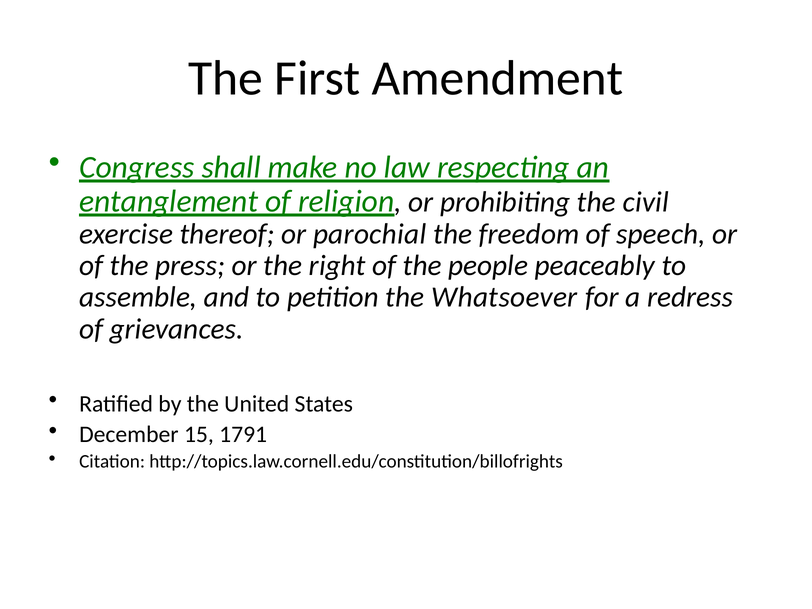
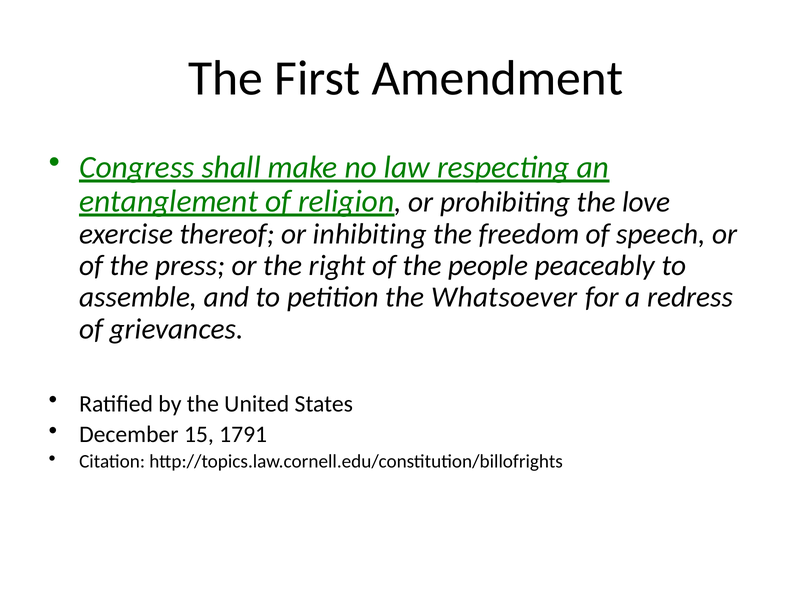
civil: civil -> love (646, 202)
parochial: parochial -> inhibiting (370, 234)
